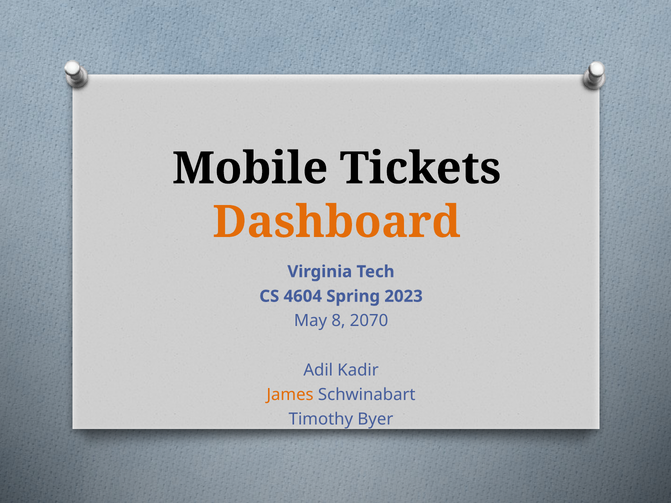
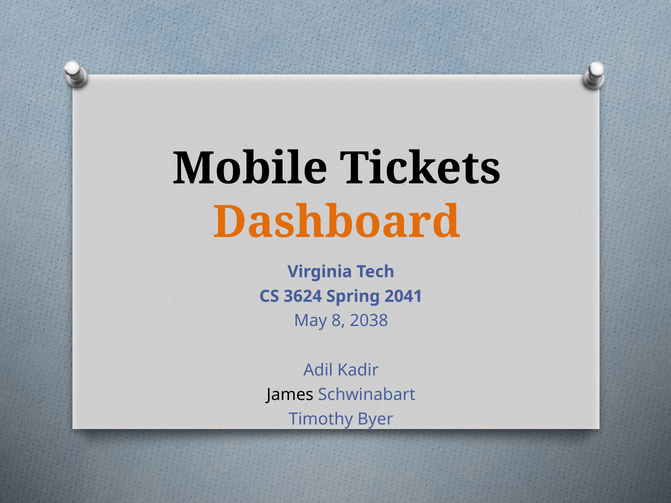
4604: 4604 -> 3624 (303, 296)
2023: 2023 -> 2041 (404, 296)
2070: 2070 -> 2038 (369, 321)
James colour: orange -> black (290, 395)
